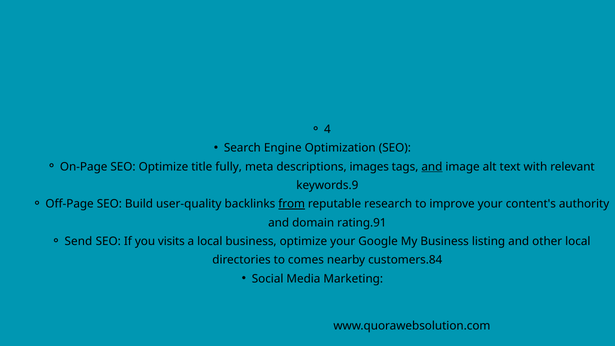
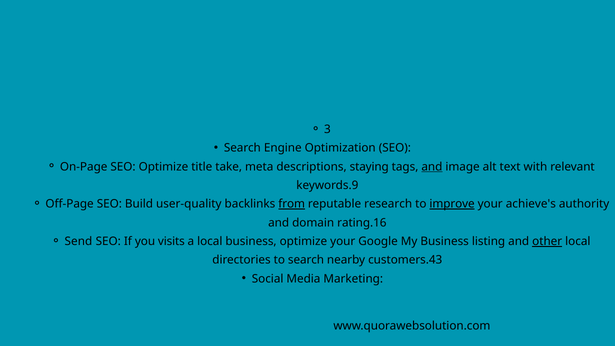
4: 4 -> 3 (327, 129)
fully: fully -> take (229, 167)
images: images -> staying (369, 167)
improve underline: none -> present (452, 204)
content's: content's -> achieve's (531, 204)
rating.91: rating.91 -> rating.16 (362, 223)
other underline: none -> present (547, 241)
to comes: comes -> search (306, 260)
customers.84: customers.84 -> customers.43 (405, 260)
